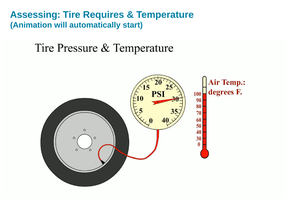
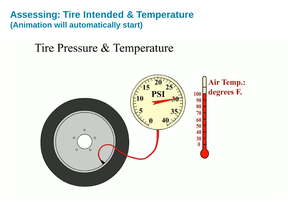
Requires: Requires -> Intended (103, 15)
